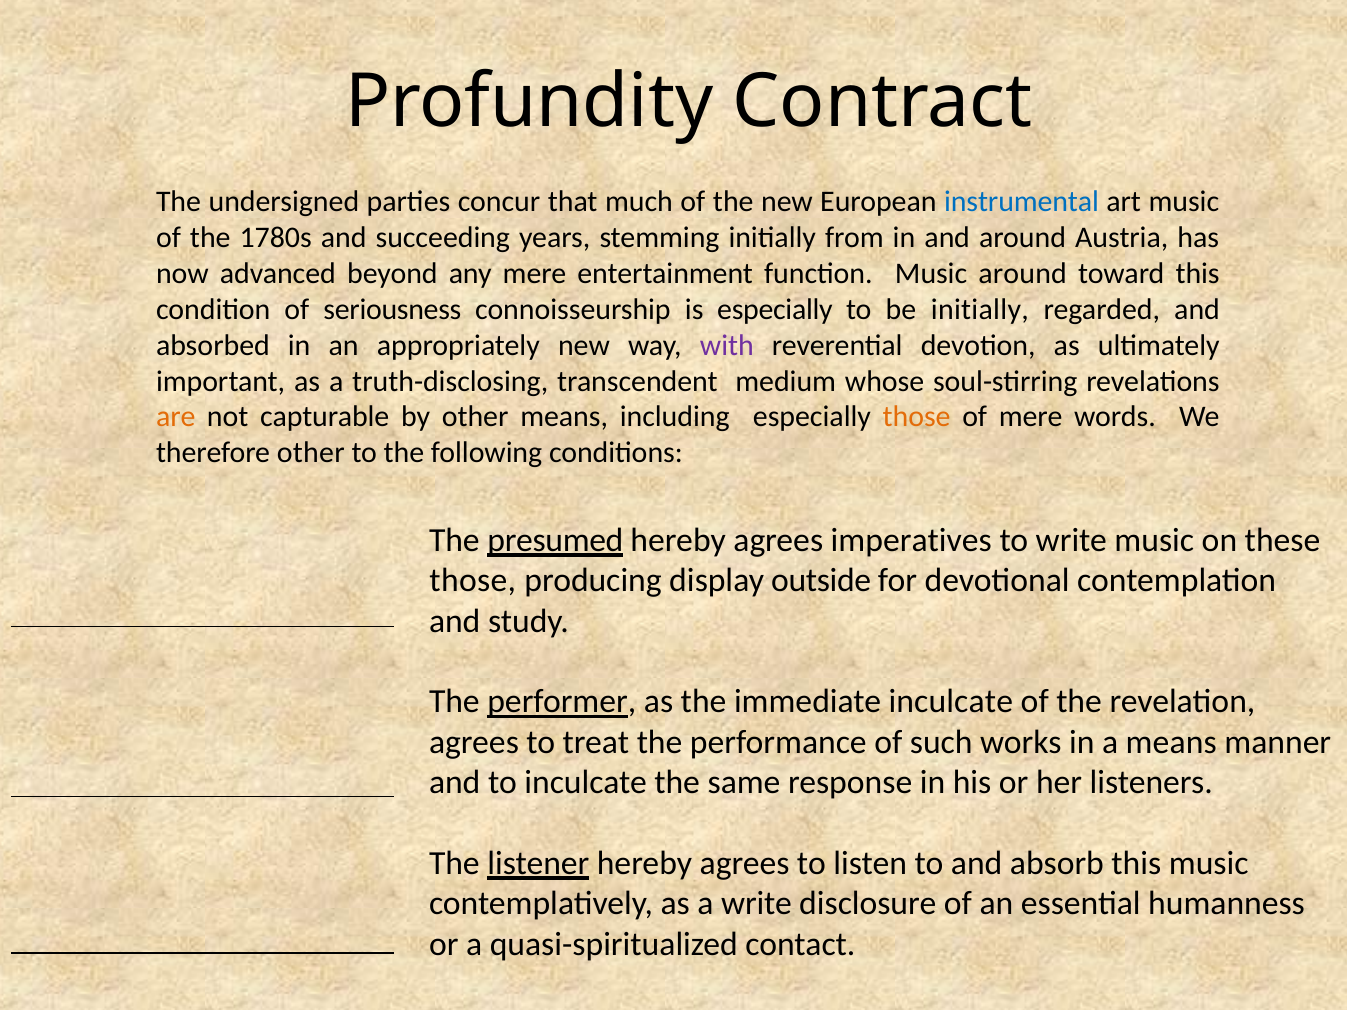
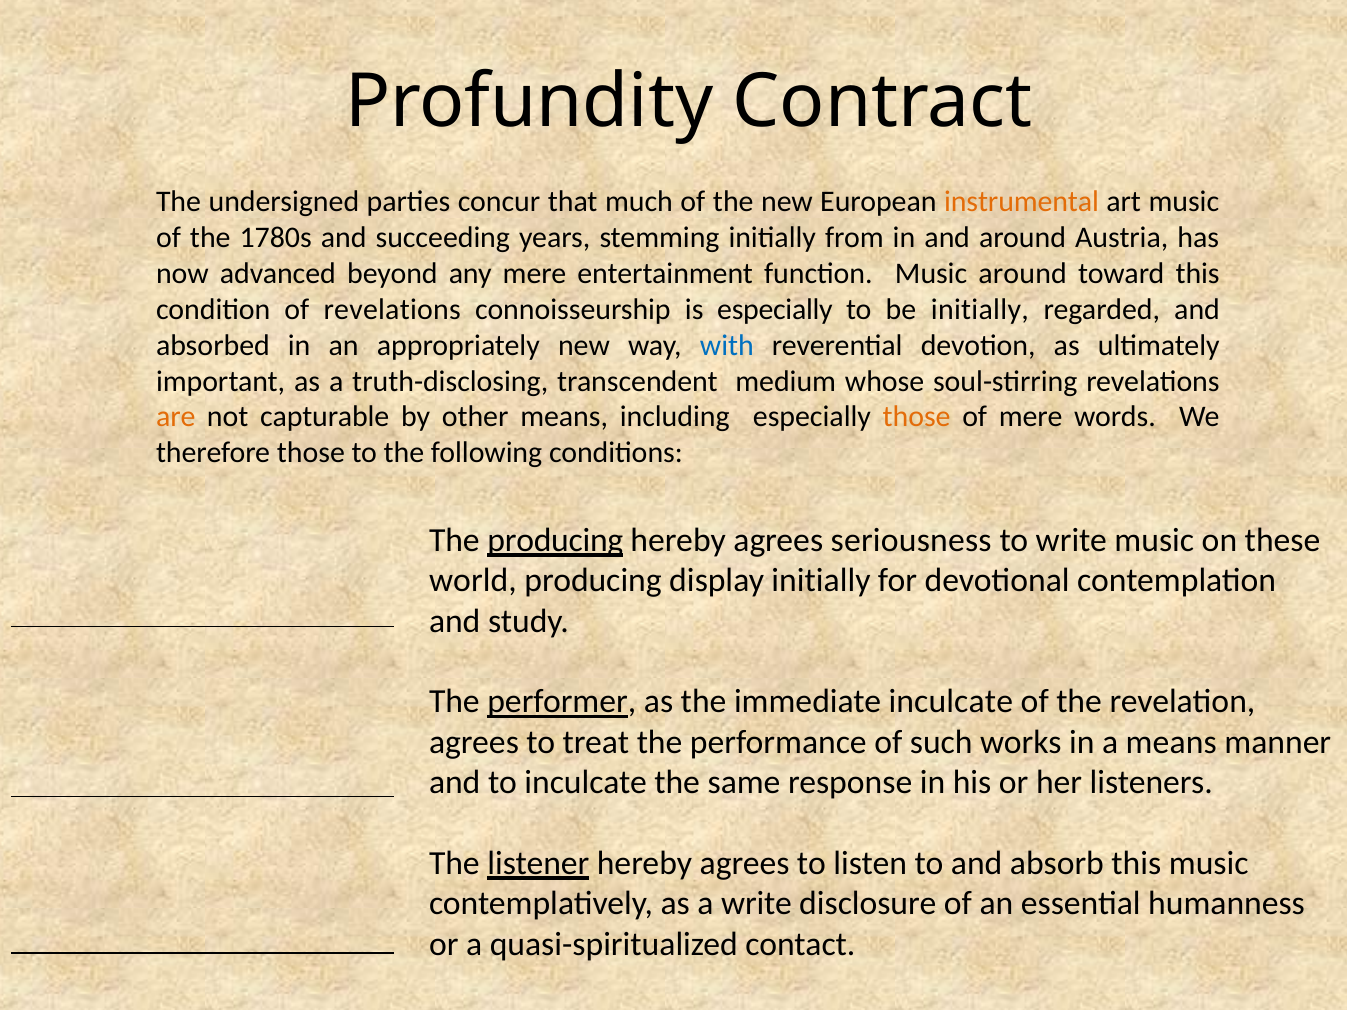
instrumental colour: blue -> orange (1022, 202)
of seriousness: seriousness -> revelations (392, 309)
with colour: purple -> blue (727, 345)
therefore other: other -> those (311, 453)
The presumed: presumed -> producing (555, 540)
imperatives: imperatives -> seriousness (911, 540)
those: those -> world (473, 581)
display outside: outside -> initially (821, 581)
